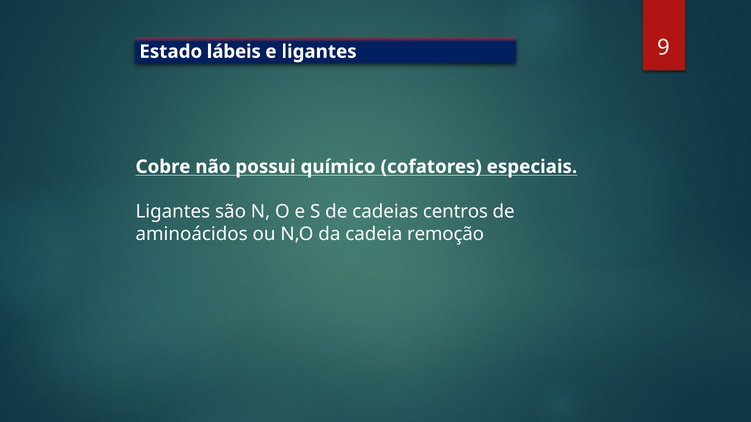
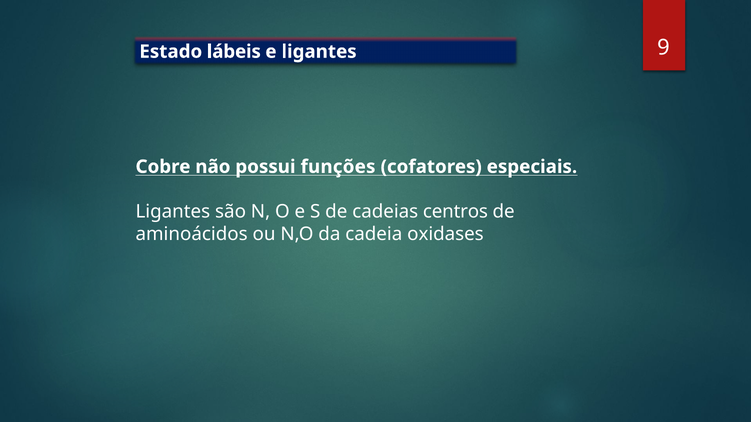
químico: químico -> funções (338, 167)
remoção: remoção -> oxidases (445, 234)
